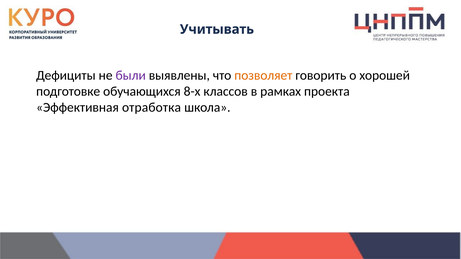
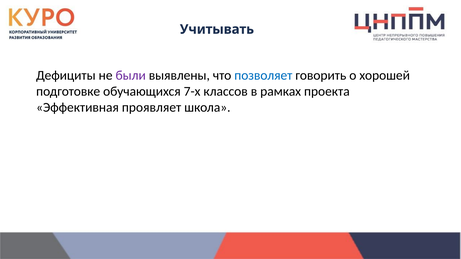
позволяет colour: orange -> blue (263, 75)
8-х: 8-х -> 7-х (192, 91)
отработка: отработка -> проявляет (152, 108)
